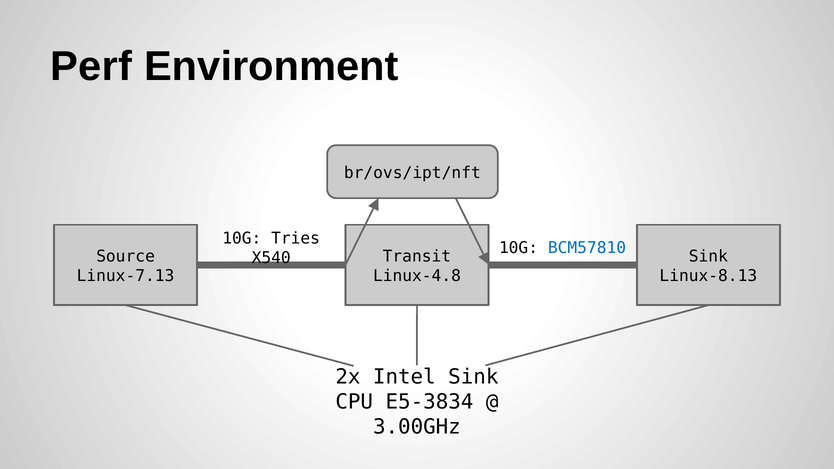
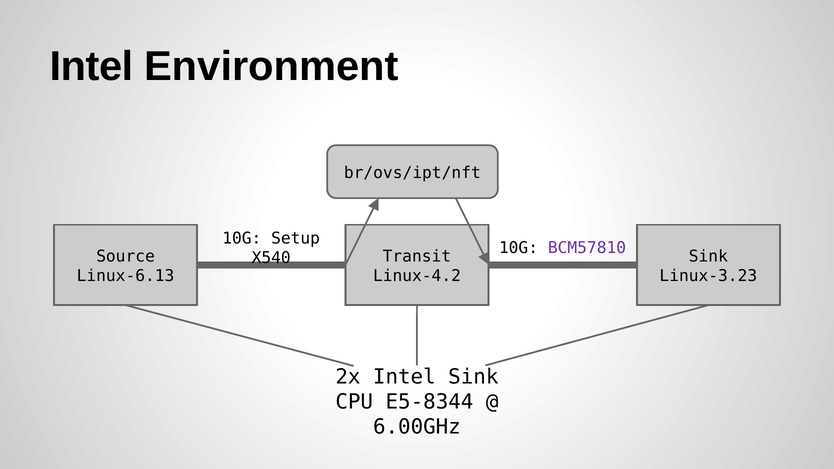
Perf: Perf -> Intel (91, 67)
Tries: Tries -> Setup (296, 238)
BCM57810 colour: blue -> purple (587, 248)
Linux-7.13: Linux-7.13 -> Linux-6.13 (126, 276)
Linux-4.8: Linux-4.8 -> Linux-4.2 (417, 276)
Linux-8.13: Linux-8.13 -> Linux-3.23 (708, 276)
E5-3834: E5-3834 -> E5-8344 (429, 402)
3.00GHz: 3.00GHz -> 6.00GHz (417, 427)
